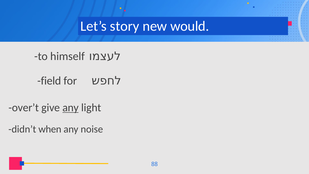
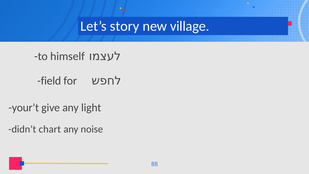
would: would -> village (190, 26)
over’t: over’t -> your’t (25, 108)
any underline: present -> none (71, 108)
when: when -> chart (50, 129)
